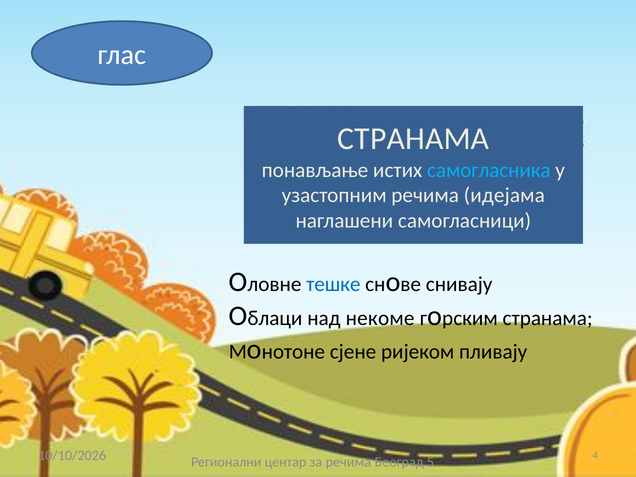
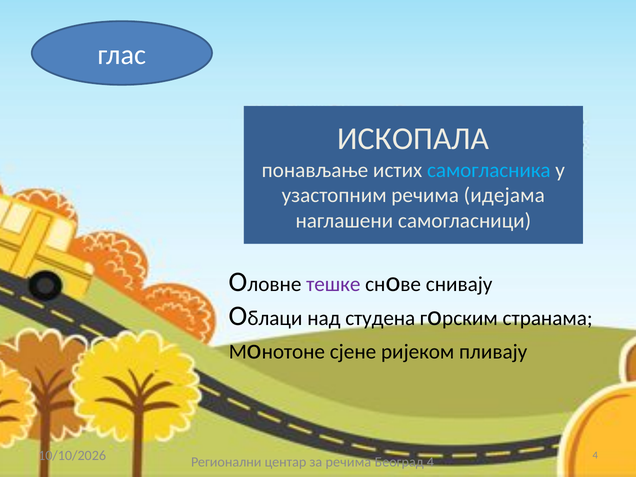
СТРАНАМА: СТРАНАМА -> ИСКОПАЛА (413, 139)
тешке colour: blue -> purple (333, 284)
некоме: некоме -> студена (380, 318)
Београд 5: 5 -> 4 (430, 462)
